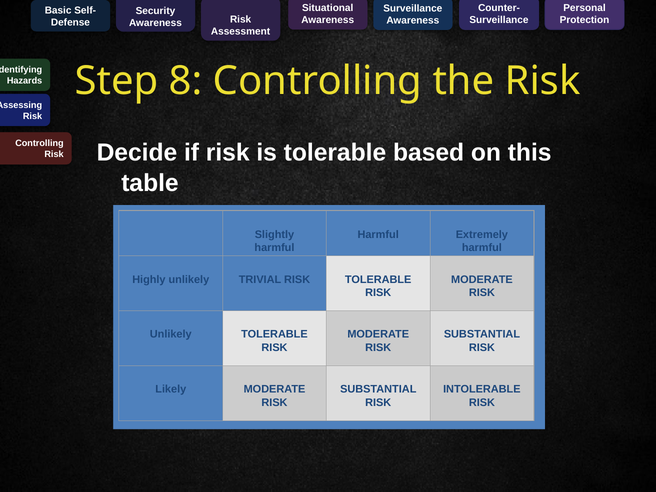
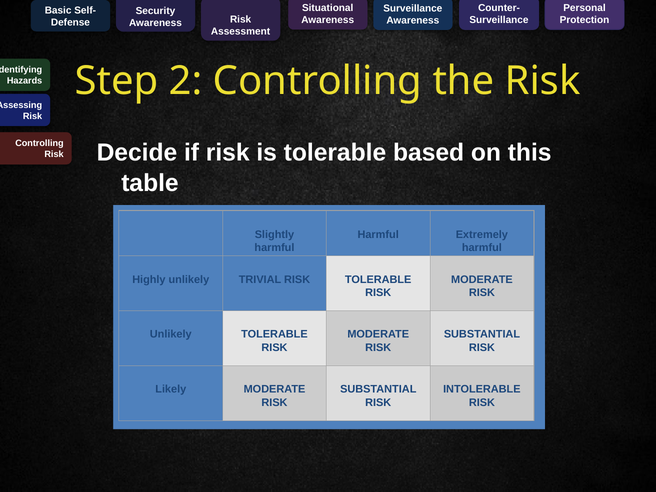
8: 8 -> 2 (186, 81)
